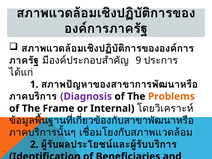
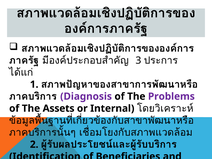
9: 9 -> 3 (138, 60)
Problems colour: orange -> purple (171, 96)
Frame: Frame -> Assets (59, 108)
